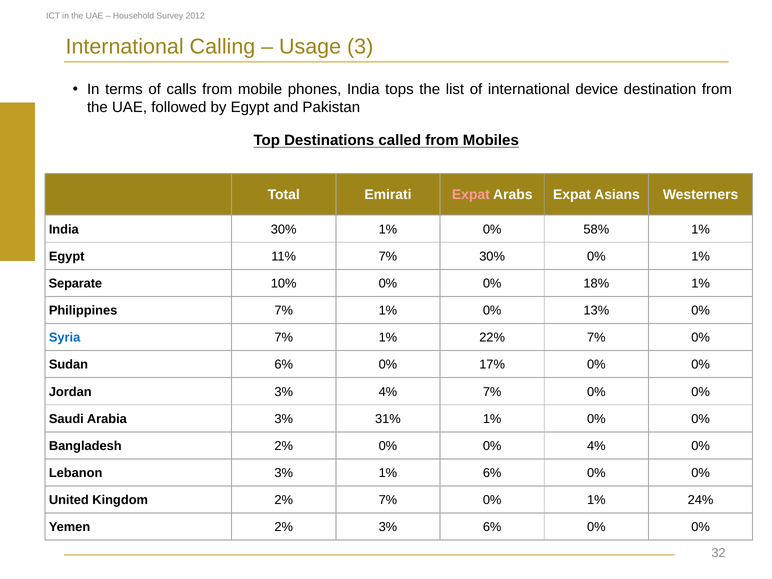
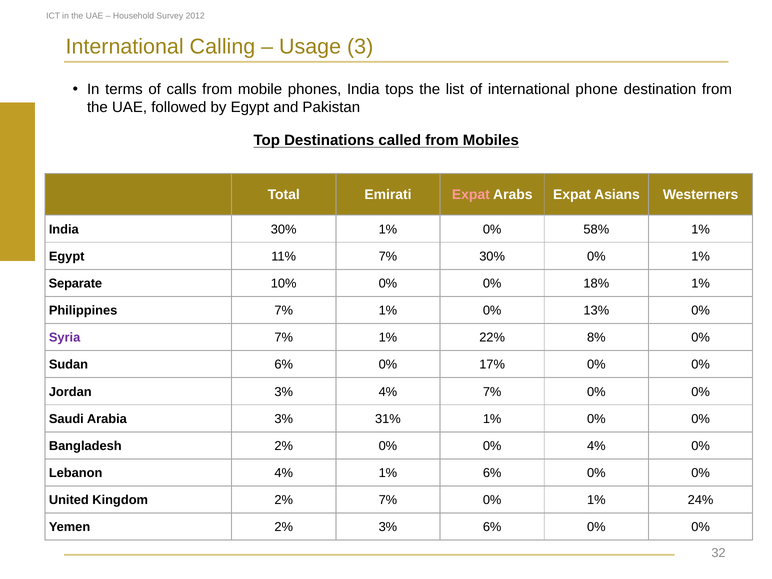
device: device -> phone (597, 89)
Syria colour: blue -> purple (65, 338)
22% 7%: 7% -> 8% (596, 338)
Lebanon 3%: 3% -> 4% (284, 473)
